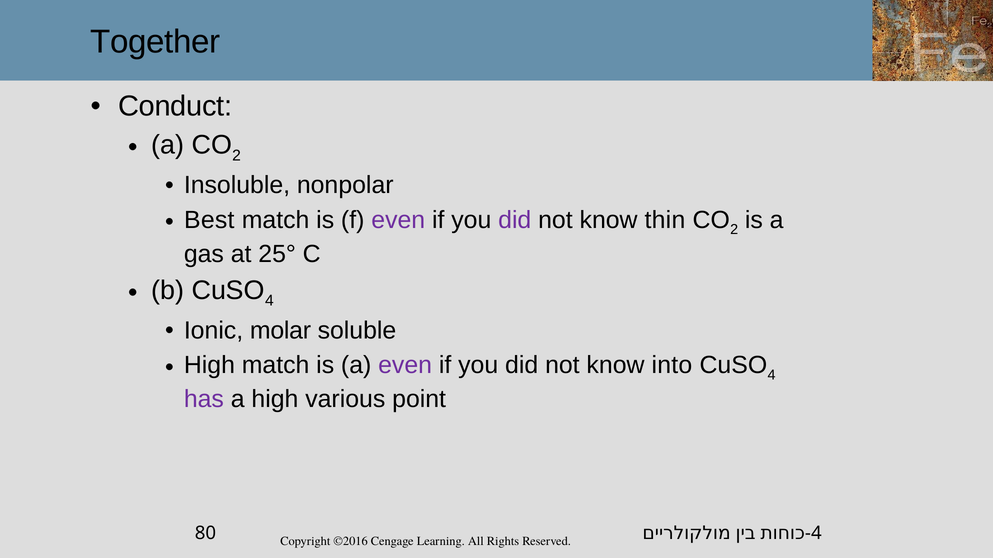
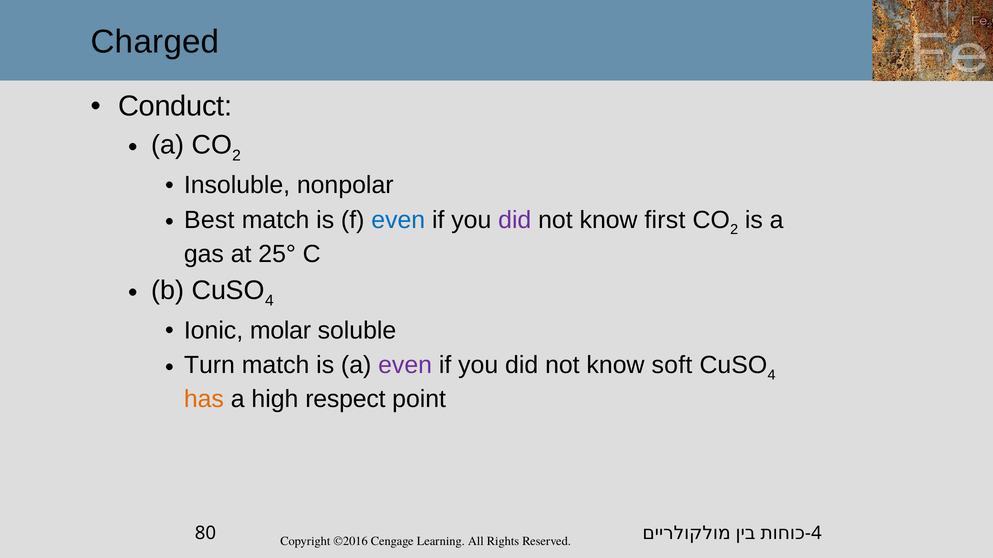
Together: Together -> Charged (155, 42)
even colour: purple -> blue (398, 220)
thin: thin -> first (665, 220)
High: High -> Turn (209, 366)
into: into -> soft (672, 366)
has colour: purple -> orange (204, 400)
various: various -> respect (345, 400)
